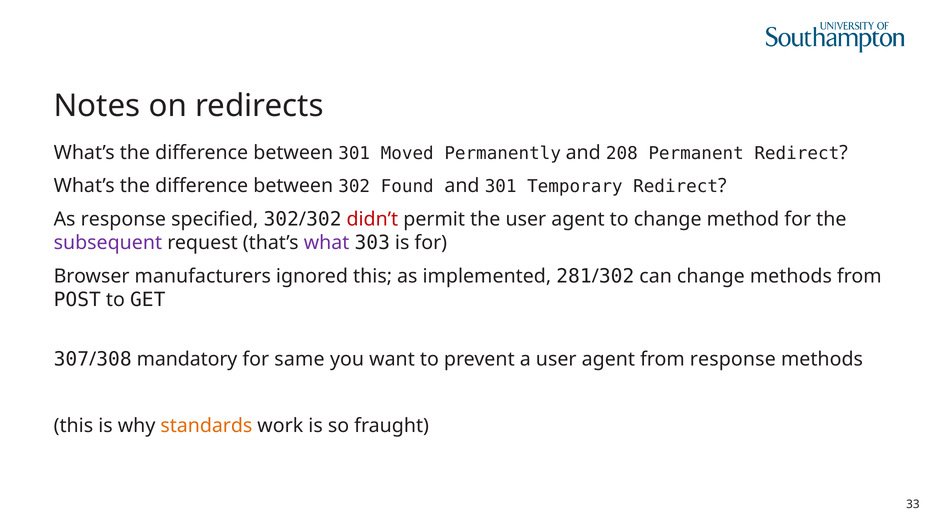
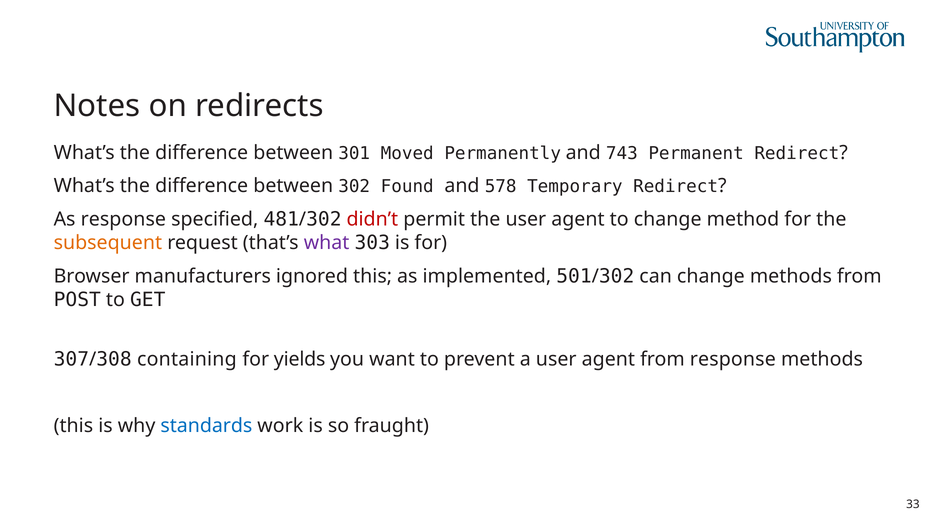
208: 208 -> 743 (622, 153)
and 301: 301 -> 578 (501, 187)
specified 302: 302 -> 481 (281, 219)
subsequent colour: purple -> orange (108, 243)
281: 281 -> 501 (574, 276)
mandatory: mandatory -> containing (187, 359)
same: same -> yields (300, 359)
standards colour: orange -> blue (206, 426)
